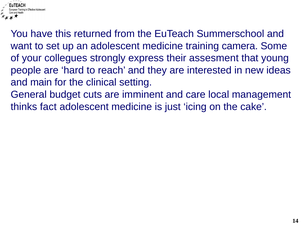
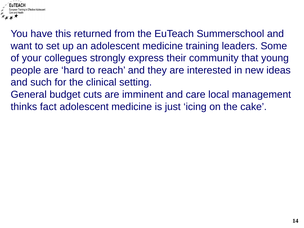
camera: camera -> leaders (240, 46)
assesment: assesment -> community (214, 58)
main: main -> such (41, 82)
